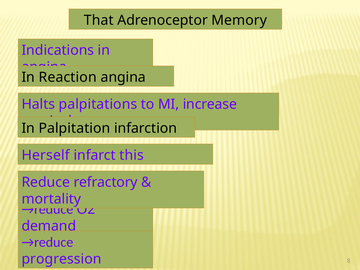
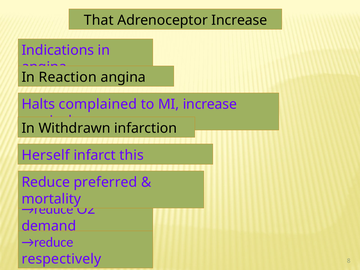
Adrenoceptor Memory: Memory -> Increase (239, 20)
palpitations: palpitations -> complained (98, 104)
Palpitation: Palpitation -> Withdrawn (74, 128)
refractory: refractory -> preferred (105, 182)
progression: progression -> respectively (61, 259)
